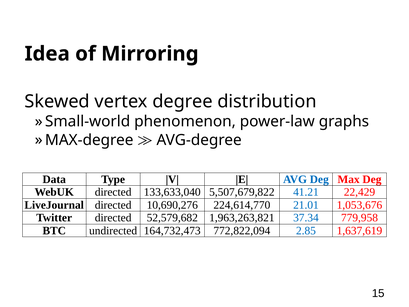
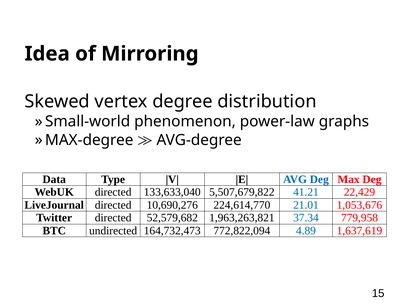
2.85: 2.85 -> 4.89 (306, 231)
